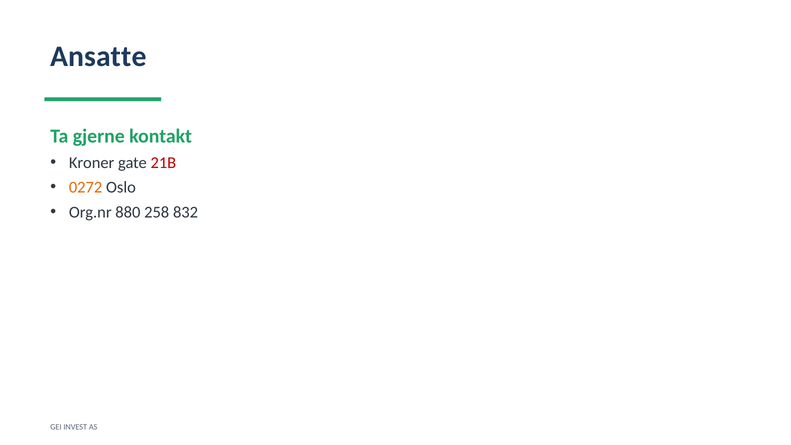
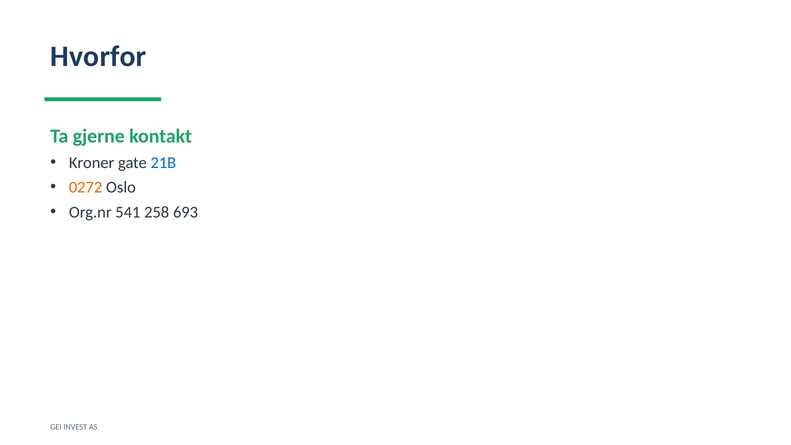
Ansatte: Ansatte -> Hvorfor (98, 56)
21B colour: red -> blue (163, 163)
880: 880 -> 541 (128, 212)
832: 832 -> 693 (186, 212)
